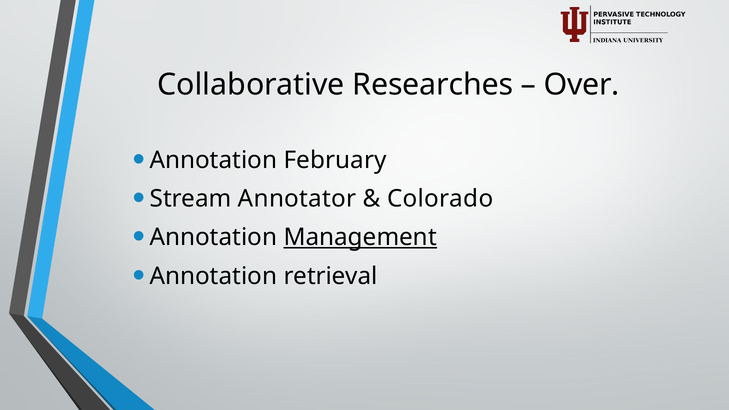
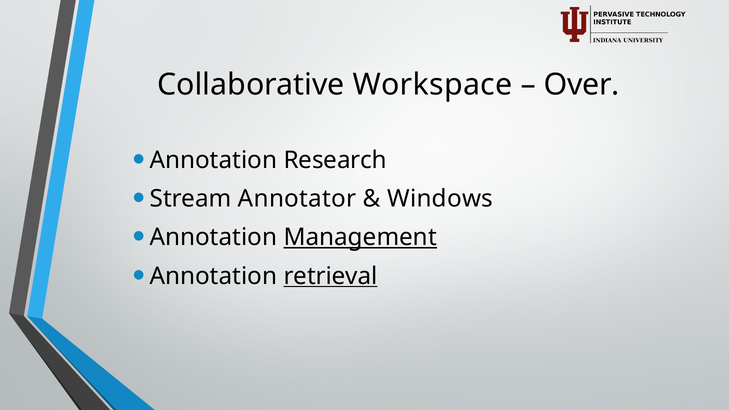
Researches: Researches -> Workspace (433, 85)
February: February -> Research (335, 160)
Colorado: Colorado -> Windows (440, 199)
retrieval underline: none -> present (330, 276)
